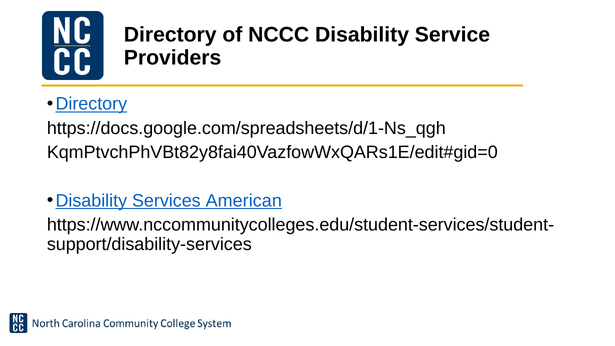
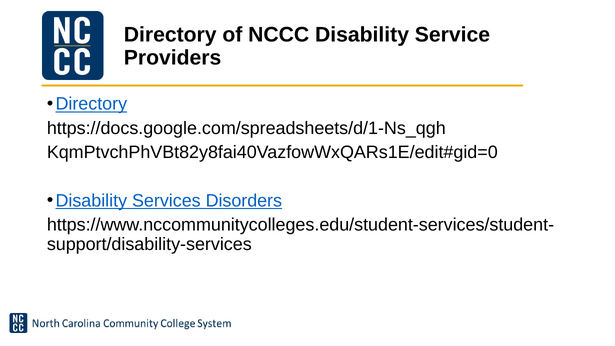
American: American -> Disorders (244, 201)
